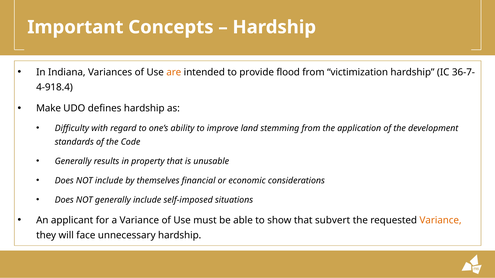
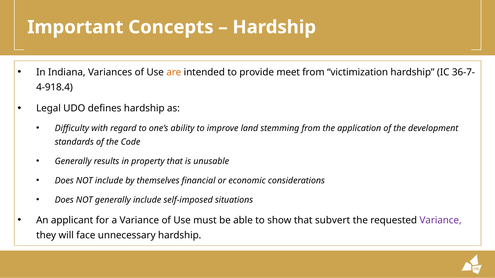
flood: flood -> meet (288, 72)
Make: Make -> Legal (49, 108)
Variance colour: orange -> purple (441, 221)
